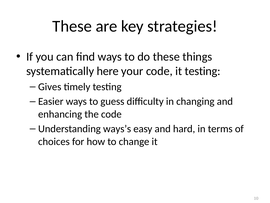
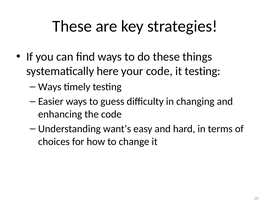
Gives: Gives -> Ways (50, 87)
ways’s: ways’s -> want’s (117, 129)
